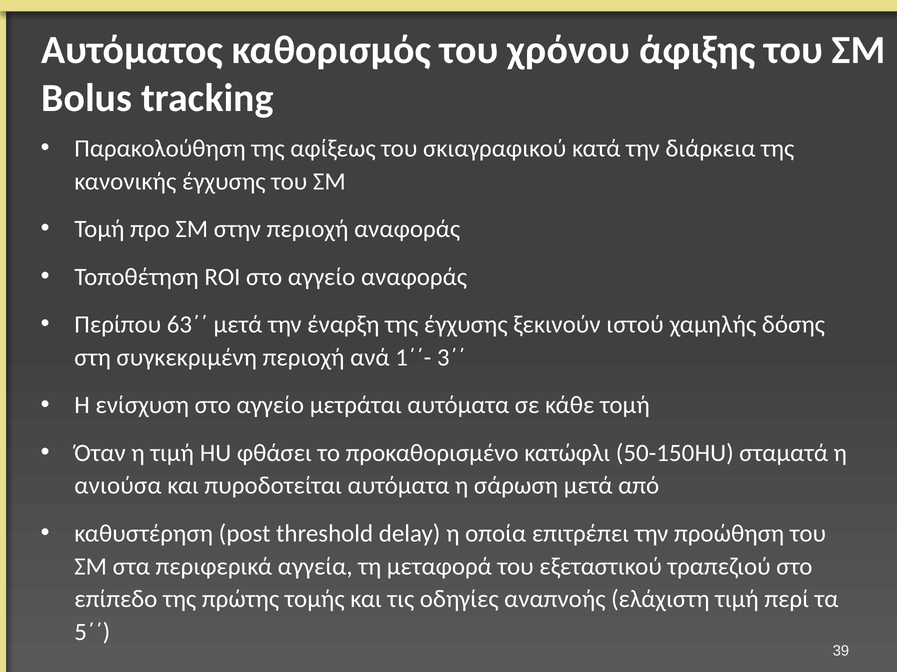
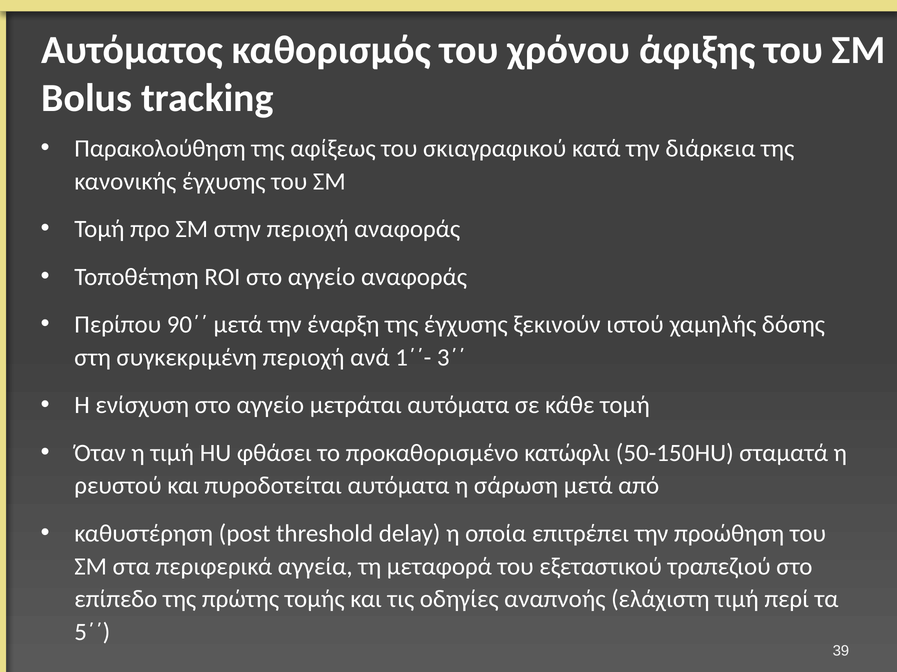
63΄΄: 63΄΄ -> 90΄΄ (187, 325)
ανιούσα: ανιούσα -> ρευστού (118, 486)
